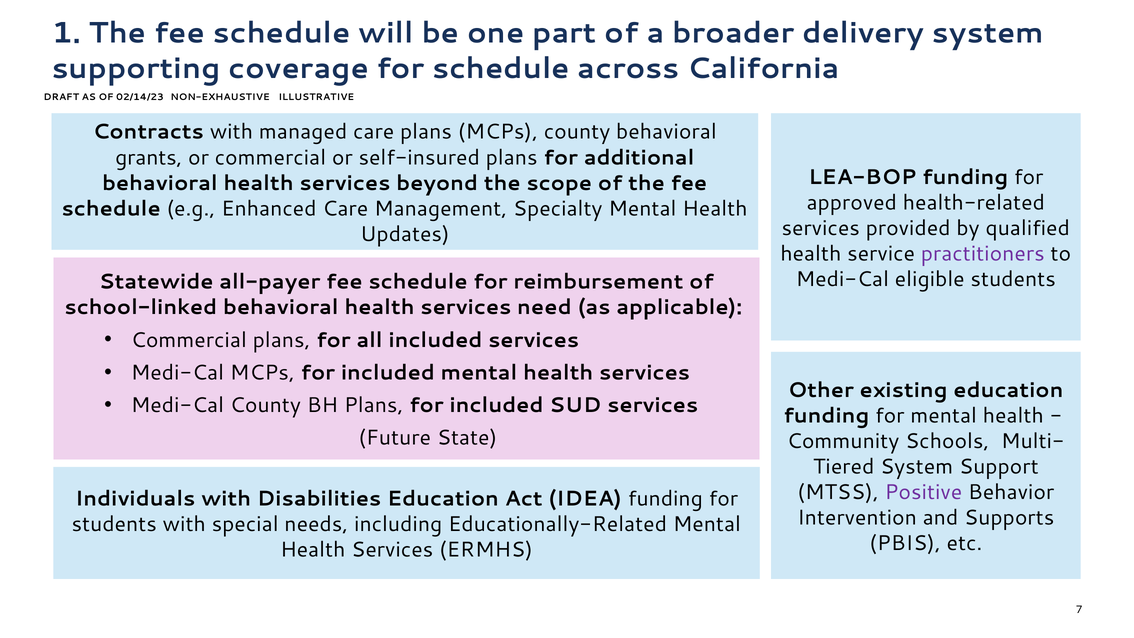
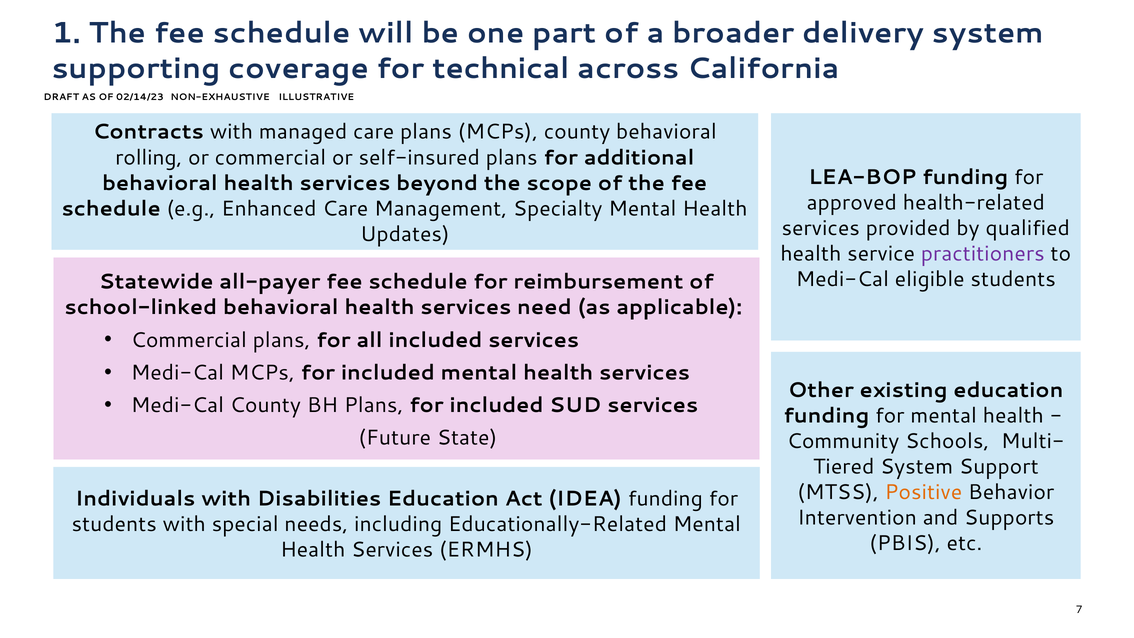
for schedule: schedule -> technical (501, 68)
grants: grants -> rolling (149, 157)
Positive colour: purple -> orange (923, 492)
